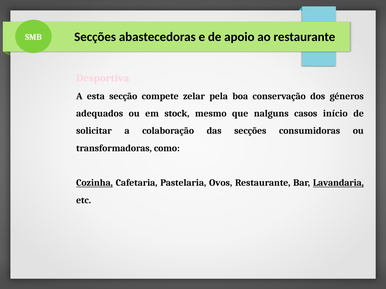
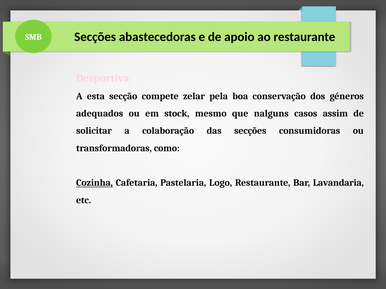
início: início -> assim (335, 114)
Ovos: Ovos -> Logo (221, 183)
Lavandaria underline: present -> none (338, 183)
